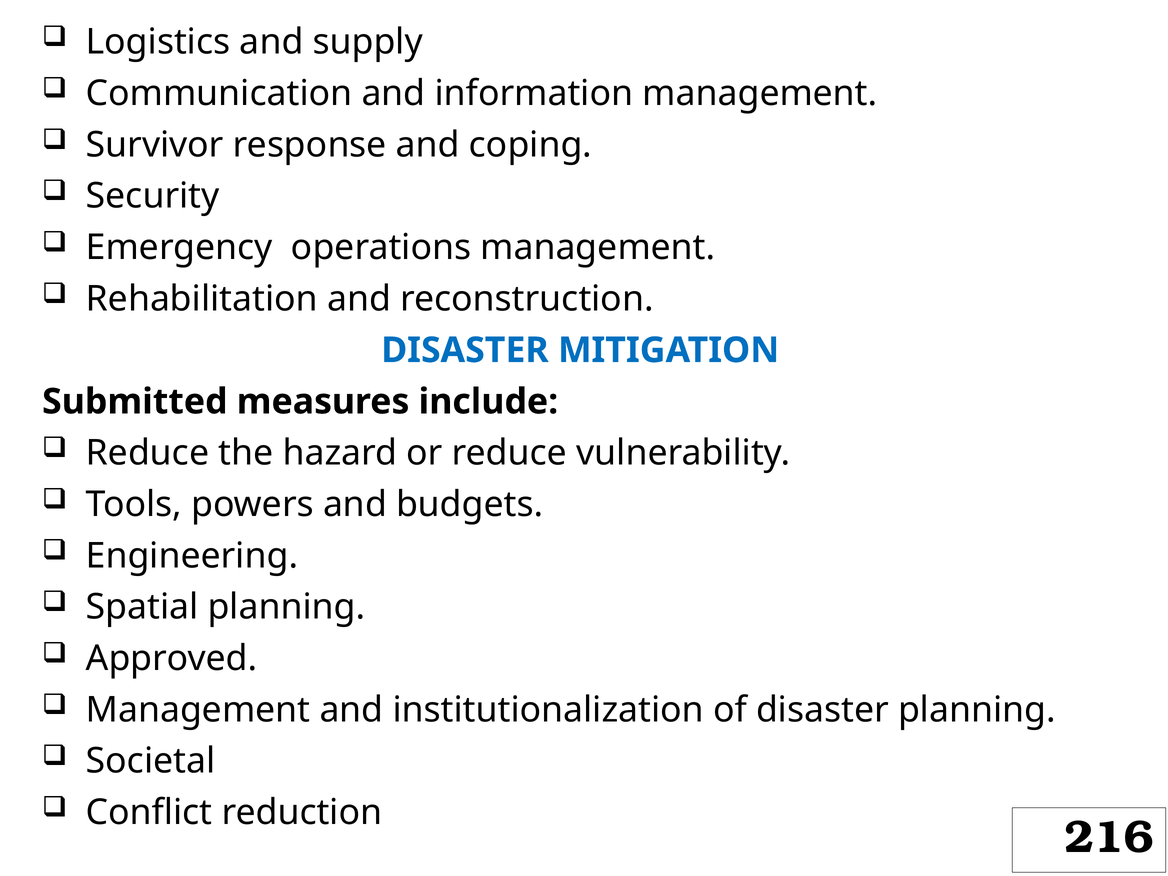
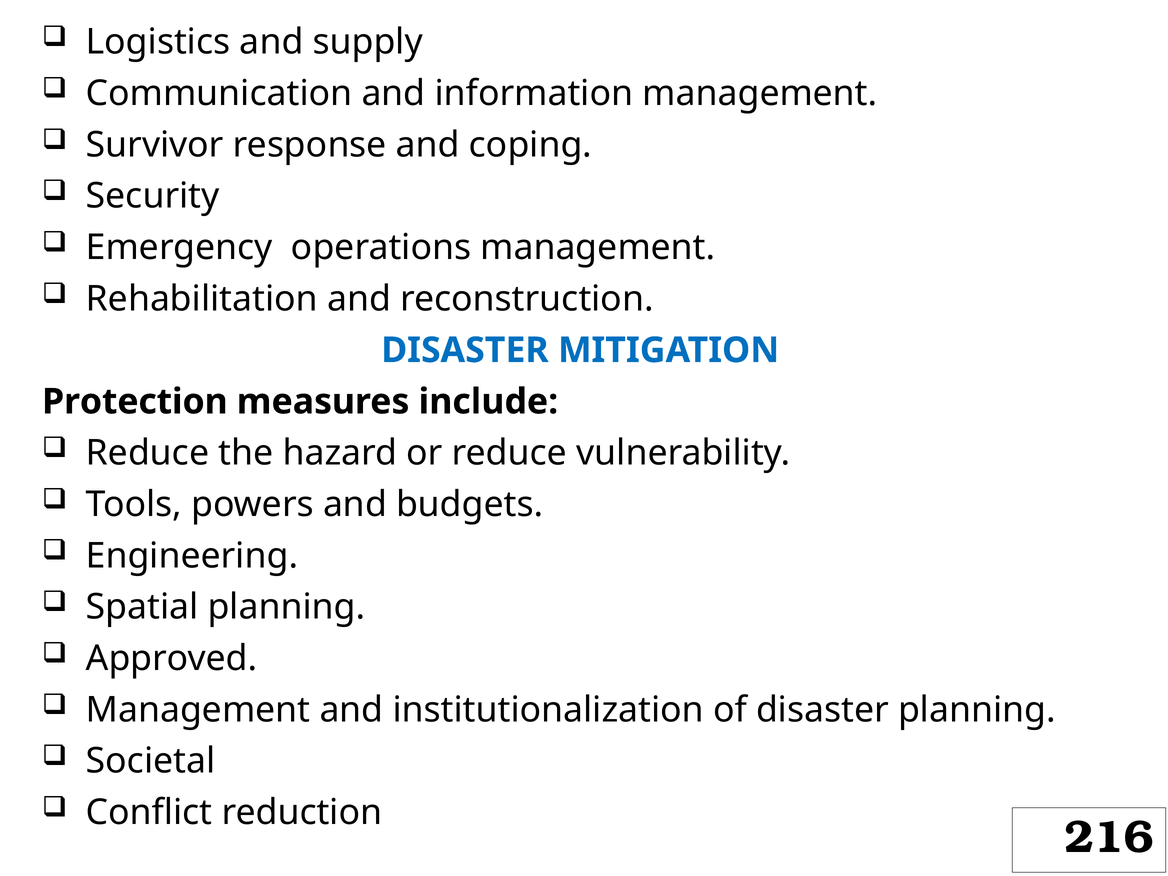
Submitted: Submitted -> Protection (135, 402)
